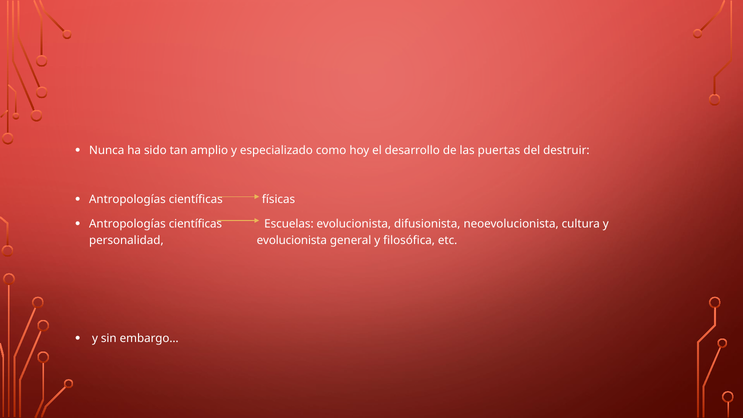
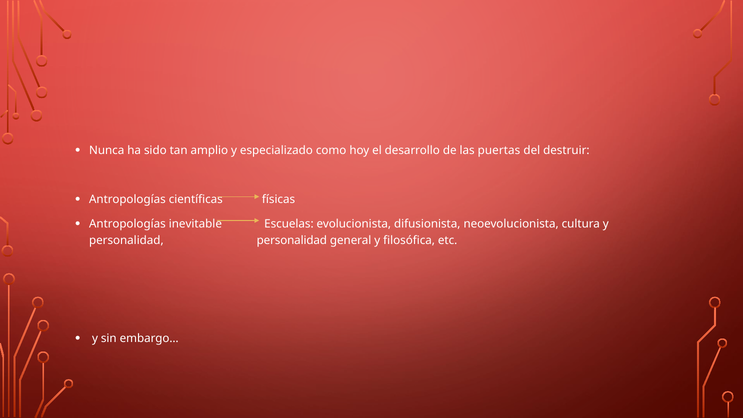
científicas: científicas -> inevitable (195, 224)
personalidad evolucionista: evolucionista -> personalidad (292, 241)
